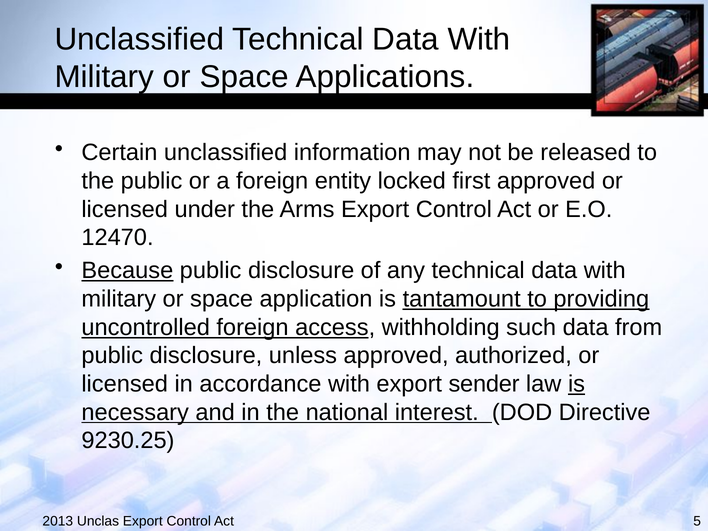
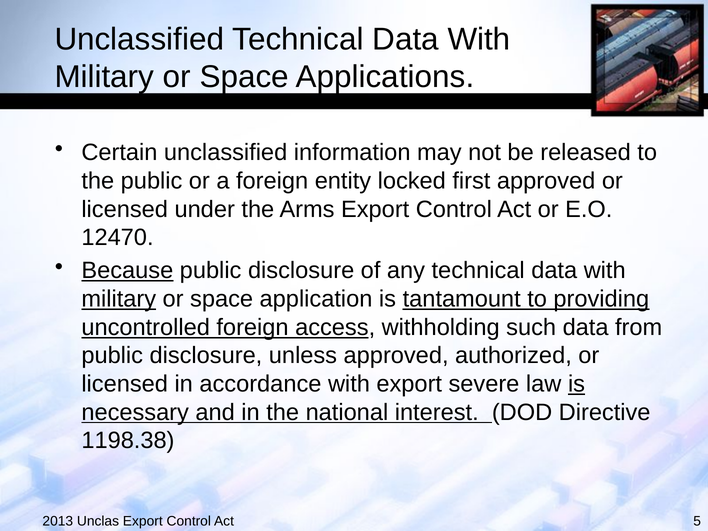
military underline: none -> present (119, 299)
sender: sender -> severe (484, 384)
9230.25: 9230.25 -> 1198.38 (128, 441)
